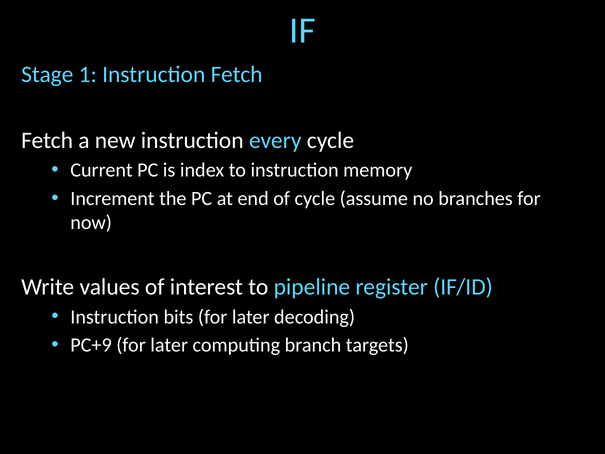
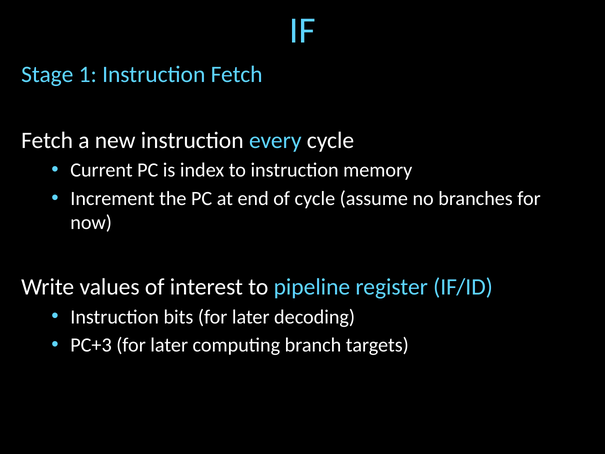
PC+9: PC+9 -> PC+3 (91, 345)
